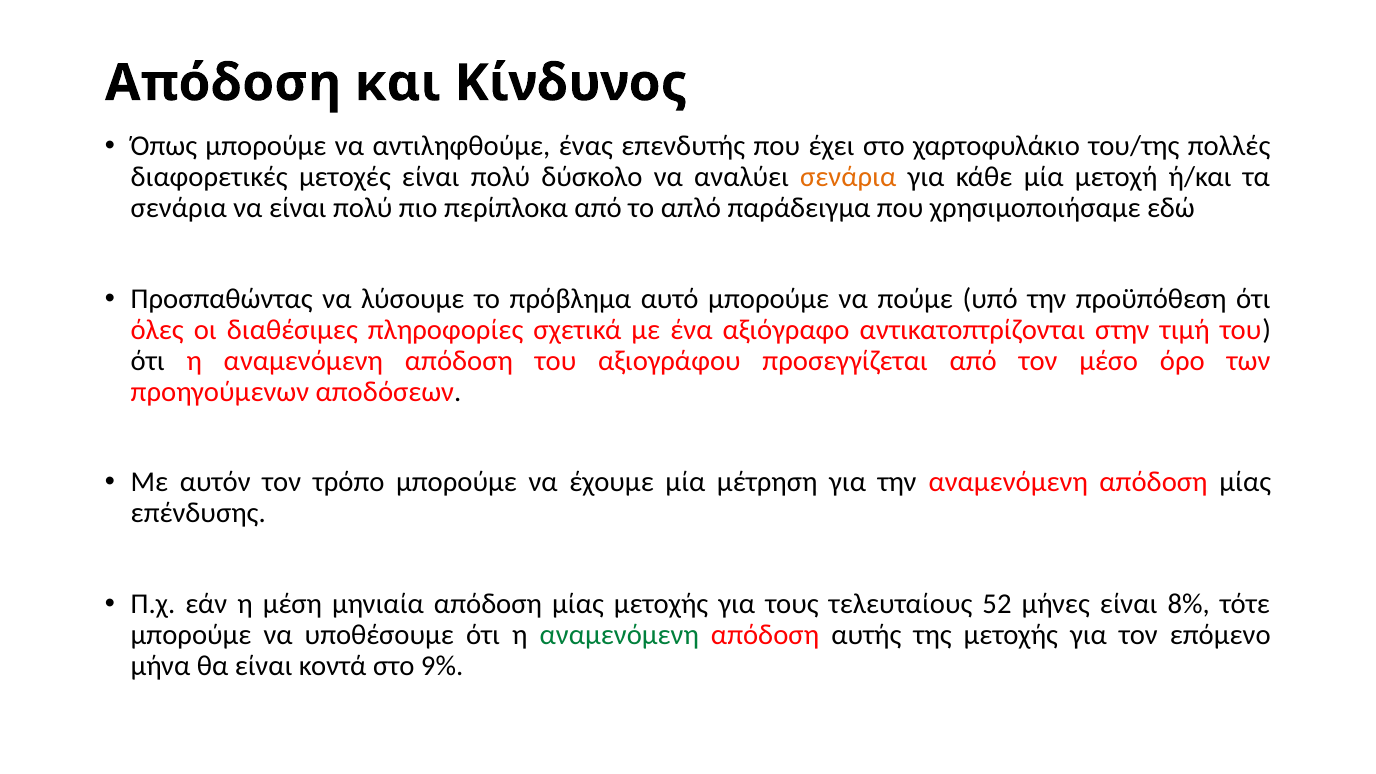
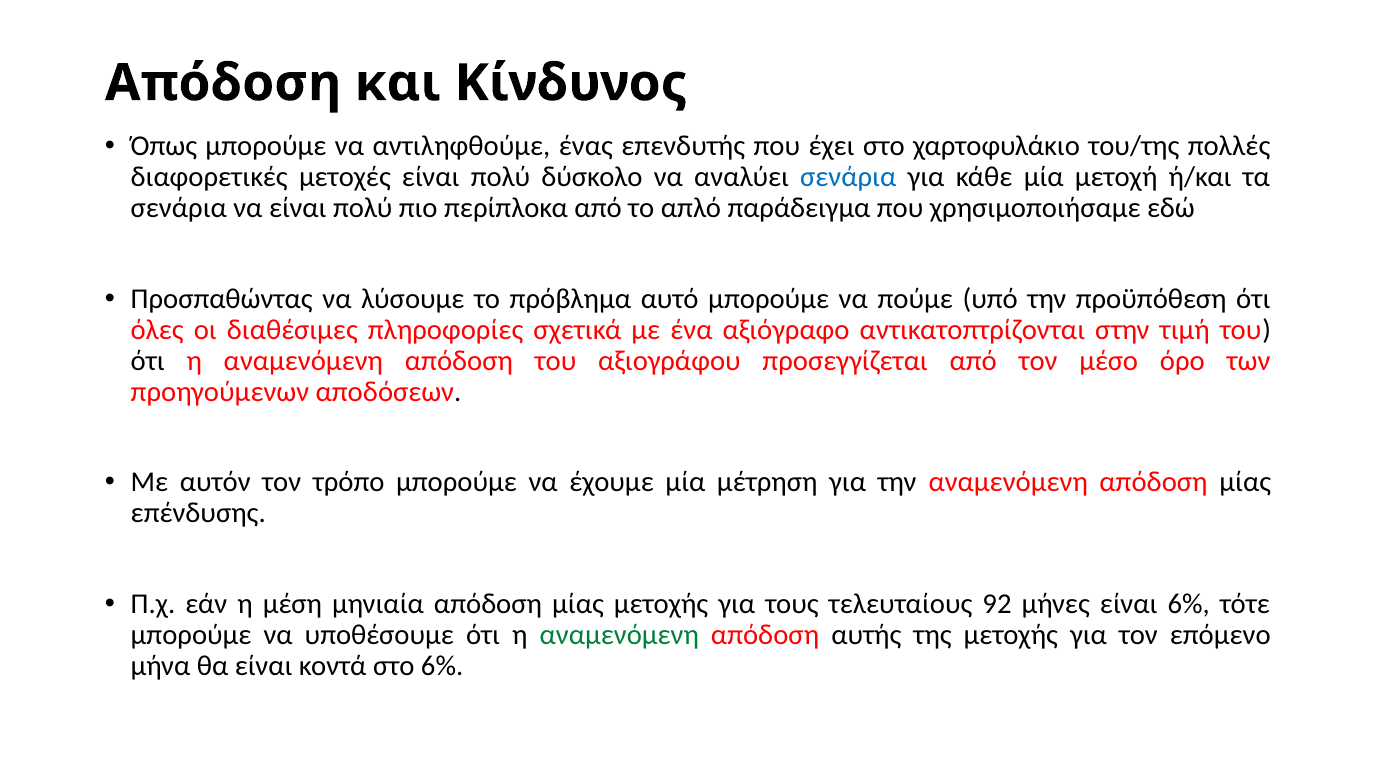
σενάρια colour: orange -> blue (848, 177)
52: 52 -> 92 (997, 604)
είναι 8%: 8% -> 6% (1189, 604)
στο 9%: 9% -> 6% (442, 666)
